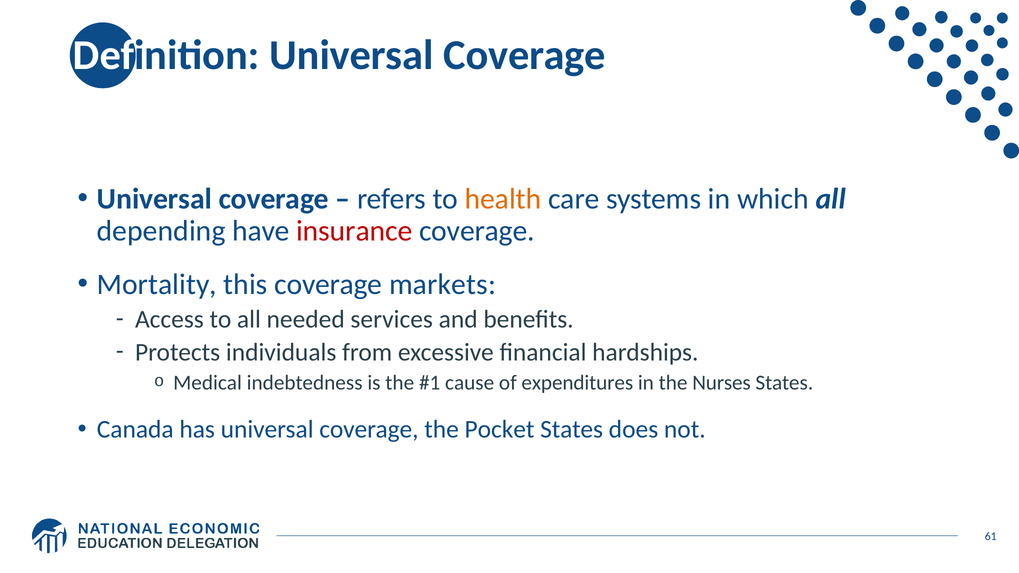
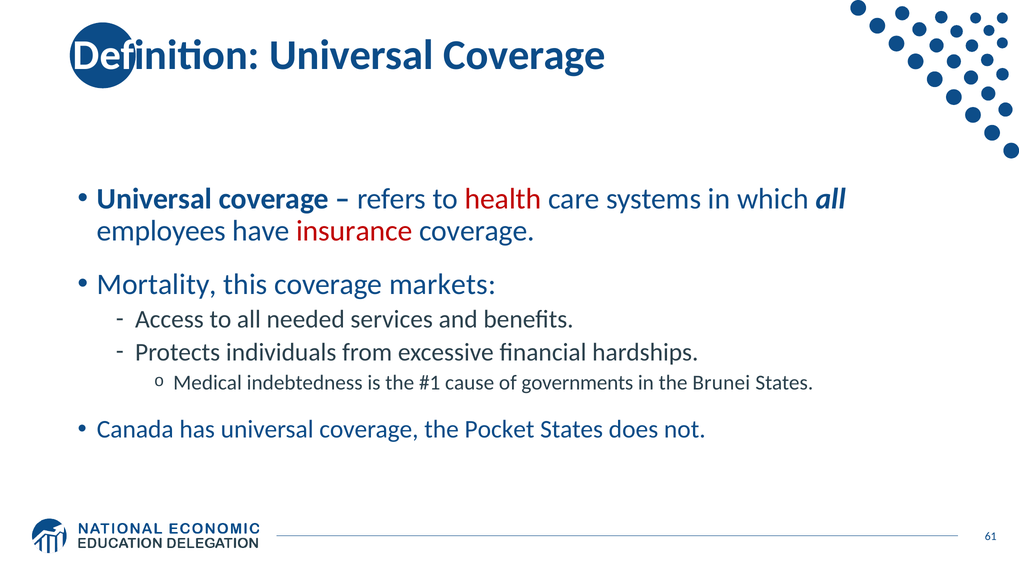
health colour: orange -> red (503, 199)
depending: depending -> employees (161, 231)
expenditures: expenditures -> governments (577, 383)
Nurses: Nurses -> Brunei (721, 383)
